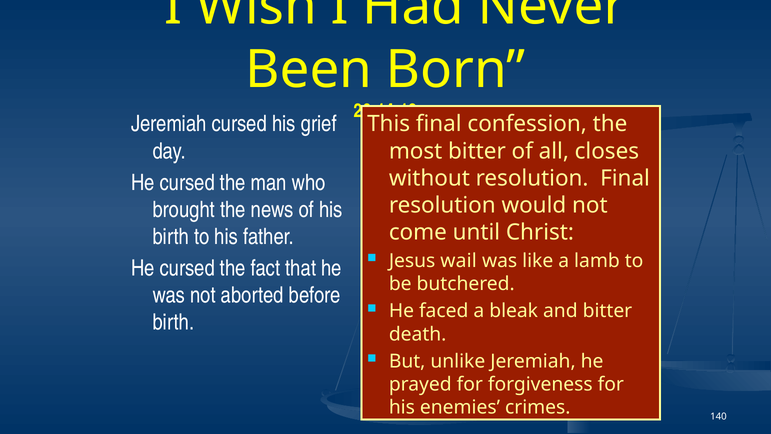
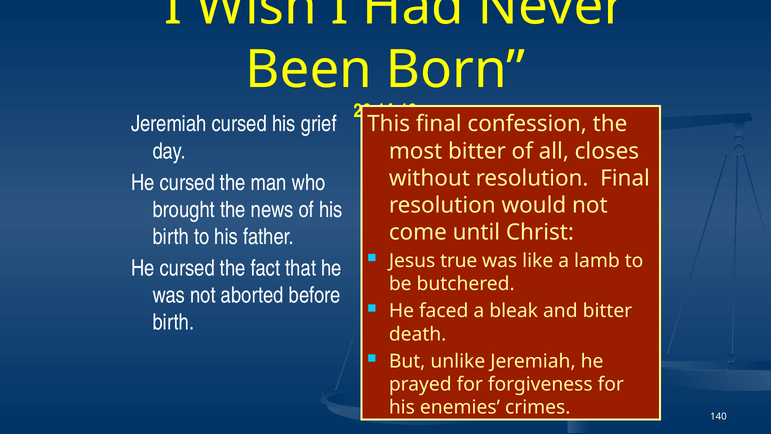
wail: wail -> true (459, 261)
